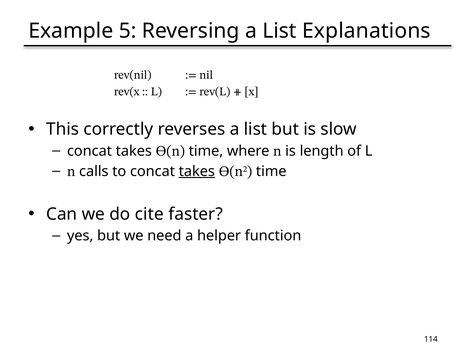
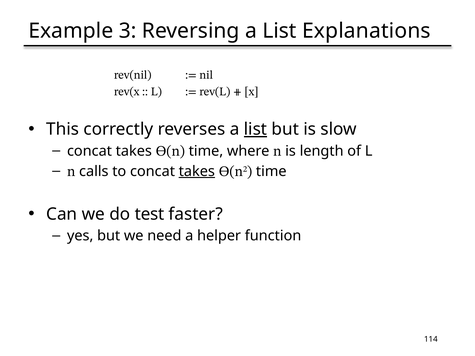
5: 5 -> 3 (128, 31)
list underline: none -> present (255, 129)
cite: cite -> test (150, 214)
